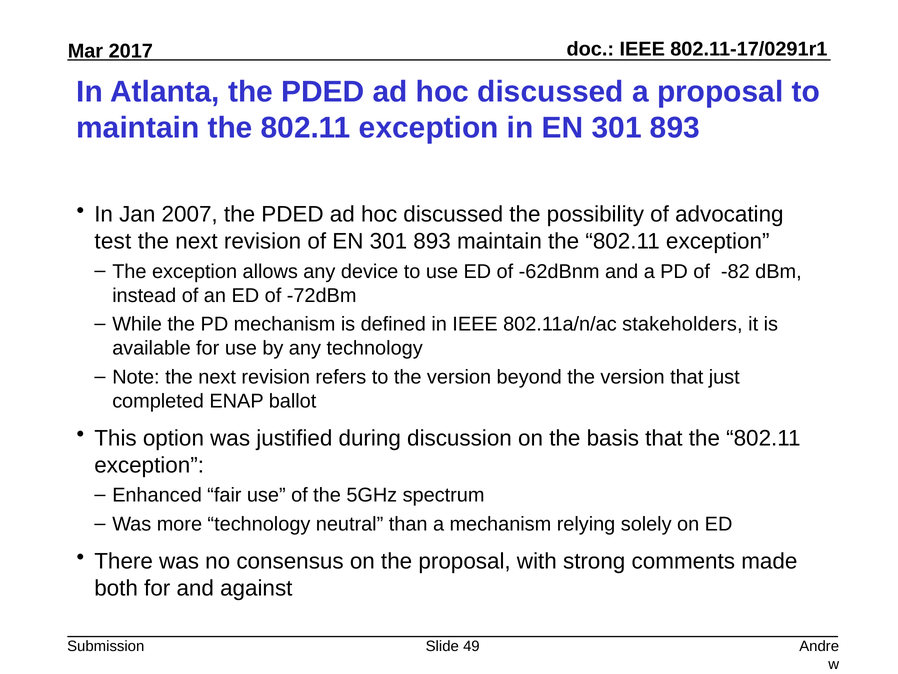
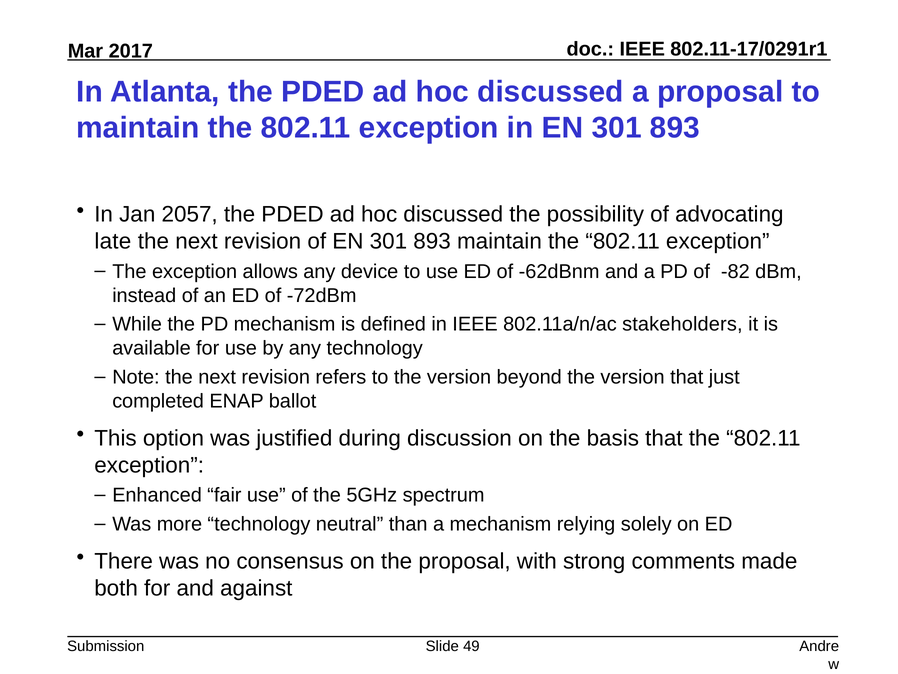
2007: 2007 -> 2057 (190, 214)
test: test -> late (113, 241)
